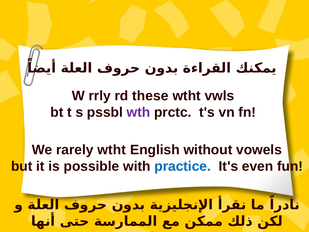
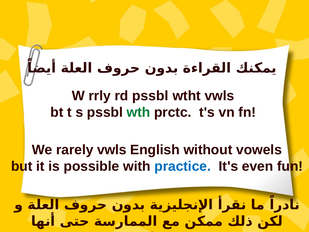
rd these: these -> pssbl (150, 96)
wth colour: purple -> green (138, 112)
rarely wtht: wtht -> vwls (112, 150)
